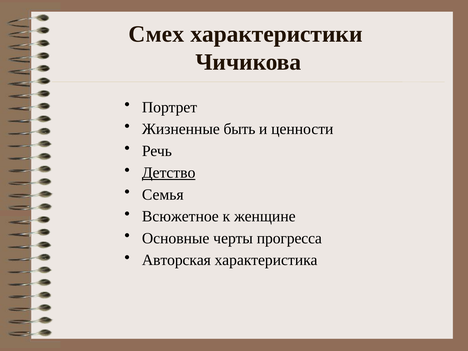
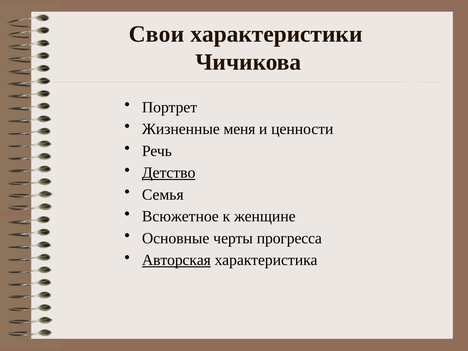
Смех: Смех -> Свои (156, 34)
быть: быть -> меня (239, 129)
Авторская underline: none -> present (176, 260)
